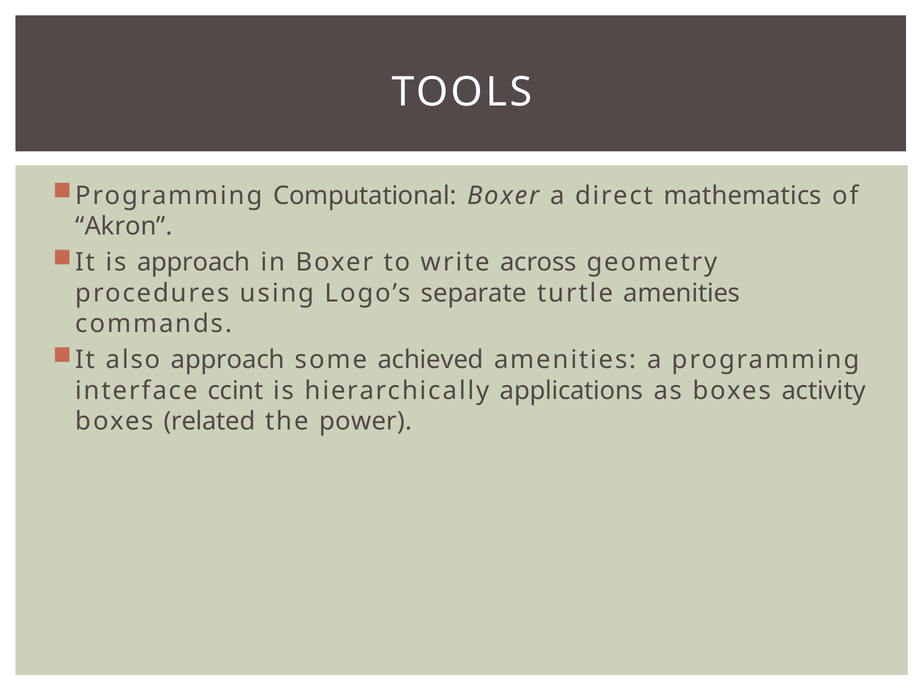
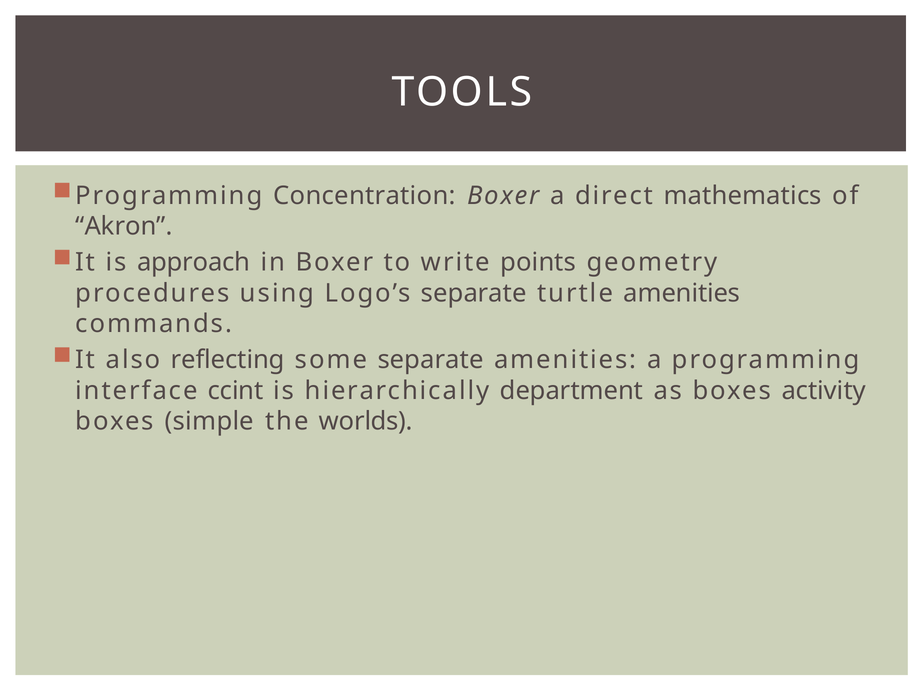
Computational: Computational -> Concentration (364, 196)
across: across -> points (538, 262)
also approach: approach -> reflecting (228, 360)
some achieved: achieved -> separate (431, 360)
applications: applications -> department (571, 391)
related: related -> simple (209, 421)
power: power -> worlds (366, 421)
